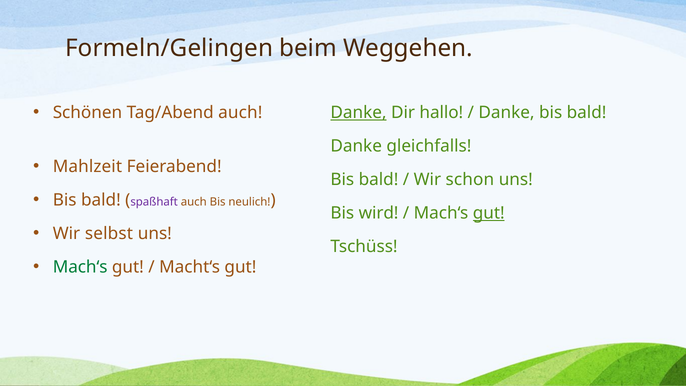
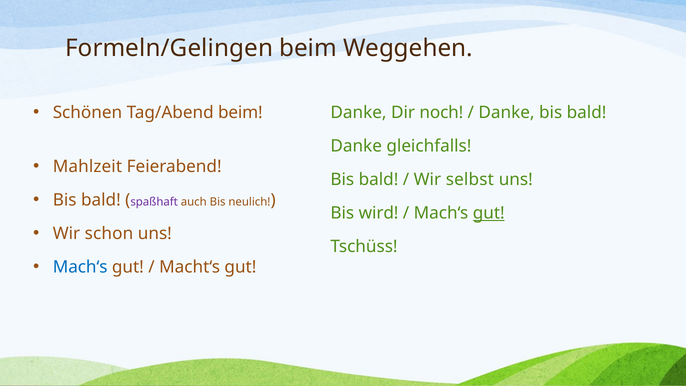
Tag/Abend auch: auch -> beim (240, 113)
Danke underline: present -> none (358, 113)
hallo: hallo -> noch (441, 113)
schon: schon -> selbst (470, 179)
selbst: selbst -> schon (109, 234)
Mach‘s colour: green -> blue (80, 267)
